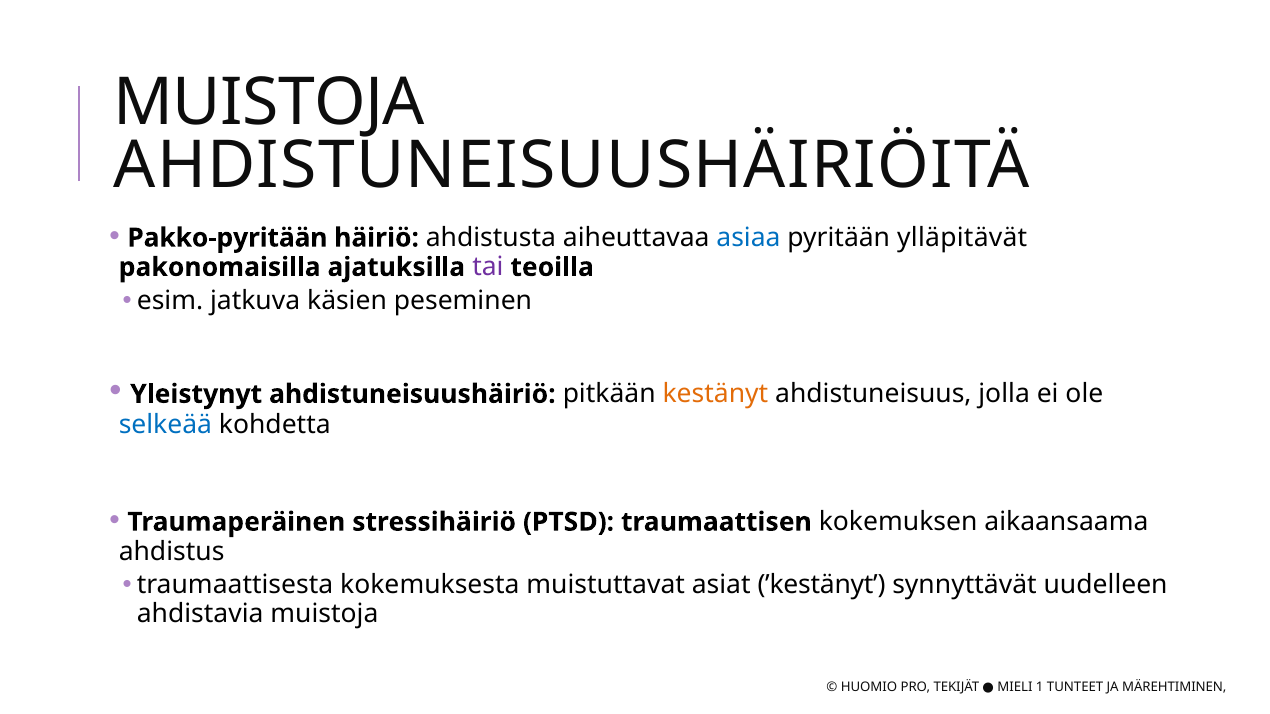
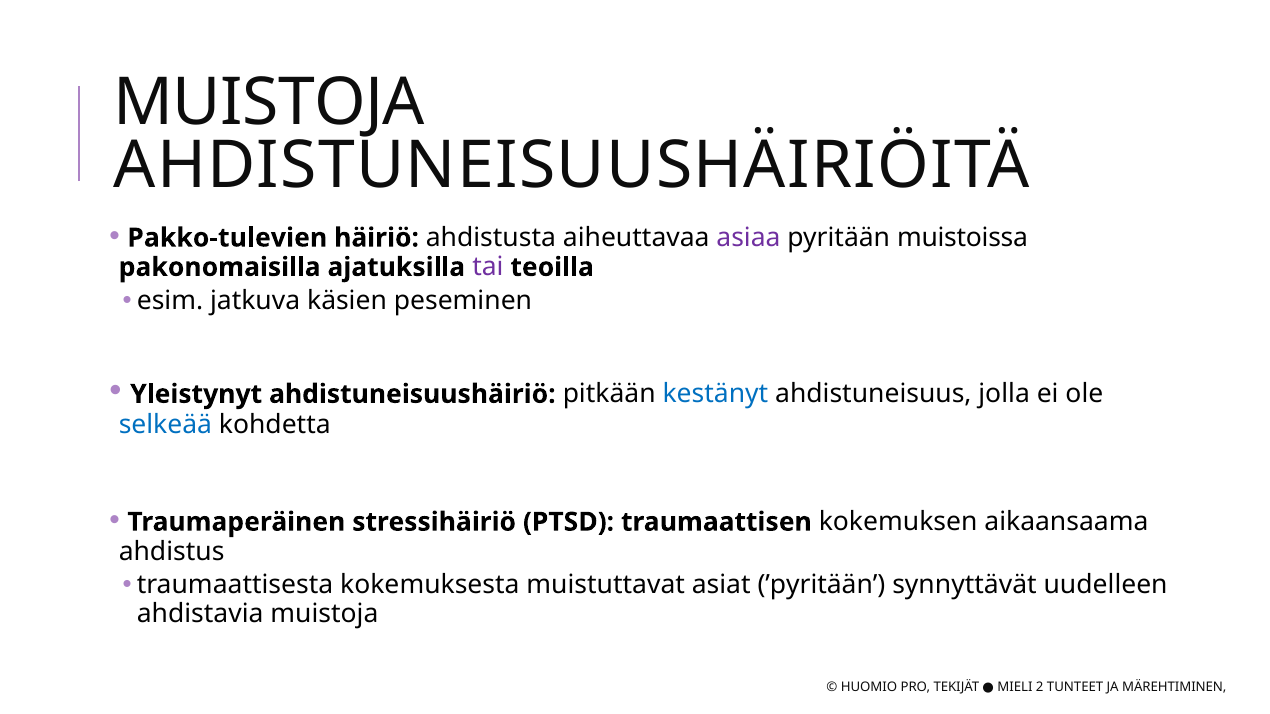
Pakko-pyritään: Pakko-pyritään -> Pakko-tulevien (227, 238)
asiaa colour: blue -> purple (748, 238)
ylläpitävät: ylläpitävät -> muistoissa (963, 238)
kestänyt colour: orange -> blue (715, 394)
’kestänyt: ’kestänyt -> ’pyritään (821, 586)
1: 1 -> 2 (1040, 687)
